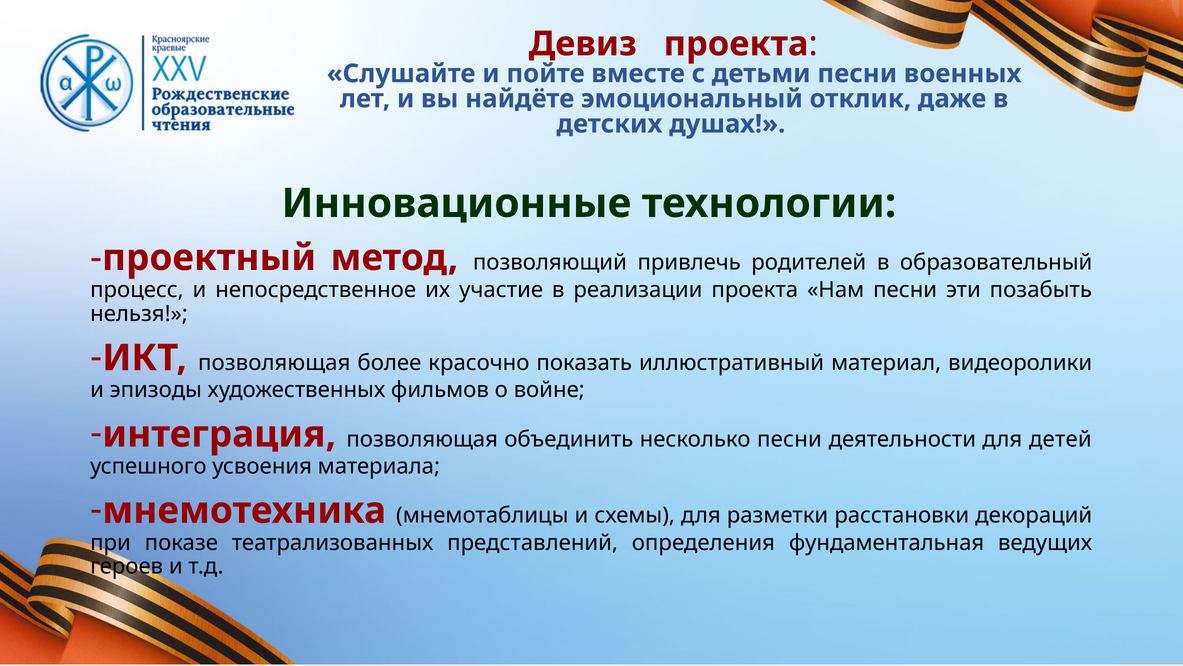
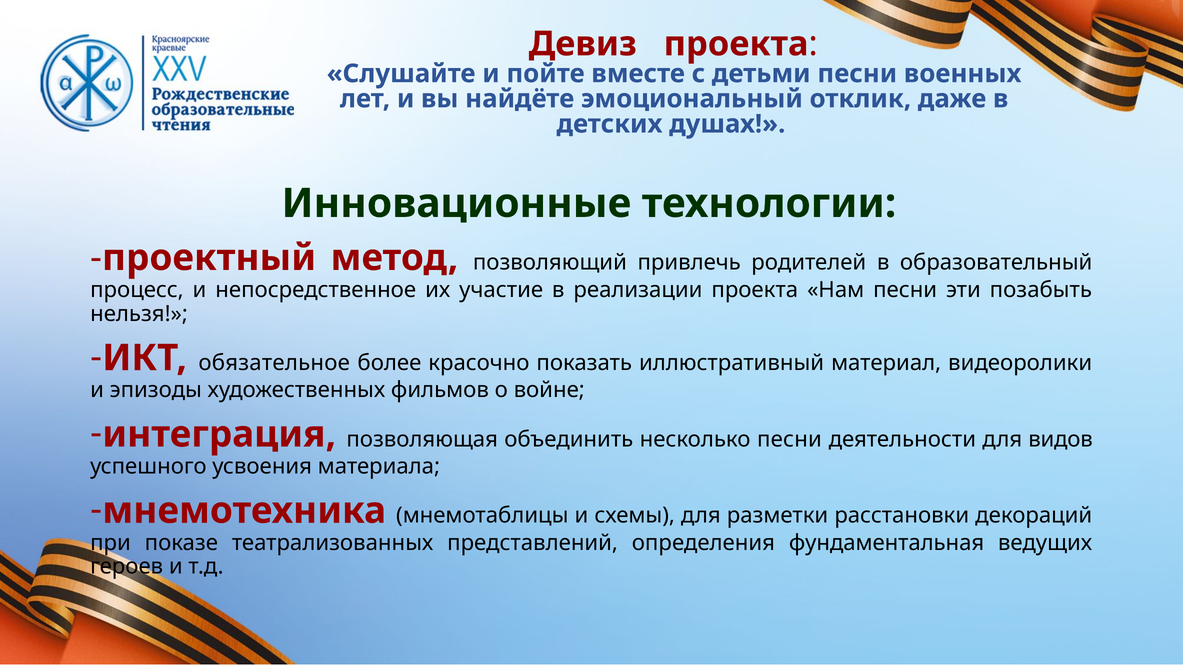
ИКТ позволяющая: позволяющая -> обязательное (274, 363)
детей: детей -> видов (1061, 439)
